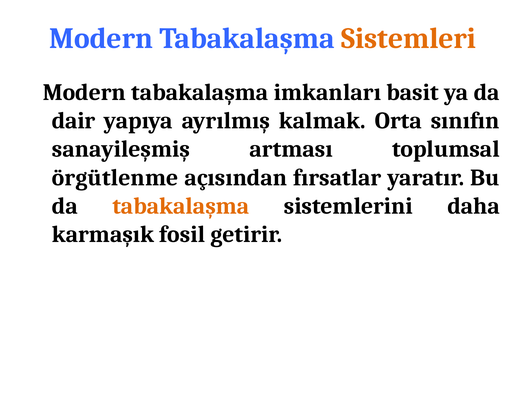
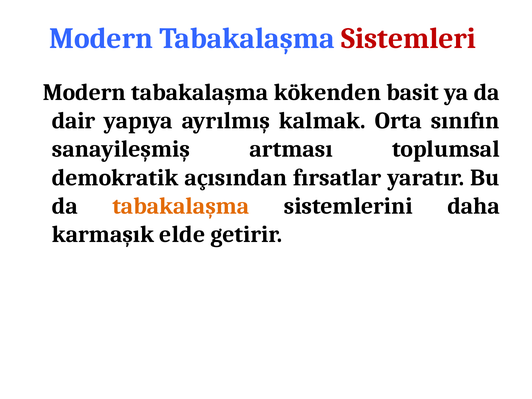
Sistemleri colour: orange -> red (409, 39)
imkanları: imkanları -> kökenden (327, 92)
örgütlenme: örgütlenme -> demokratik (115, 178)
fosil: fosil -> elde (182, 234)
